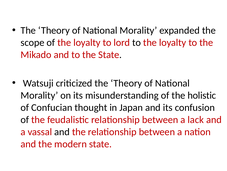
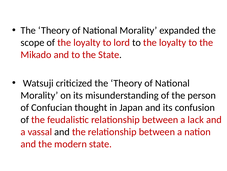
holistic: holistic -> person (202, 95)
